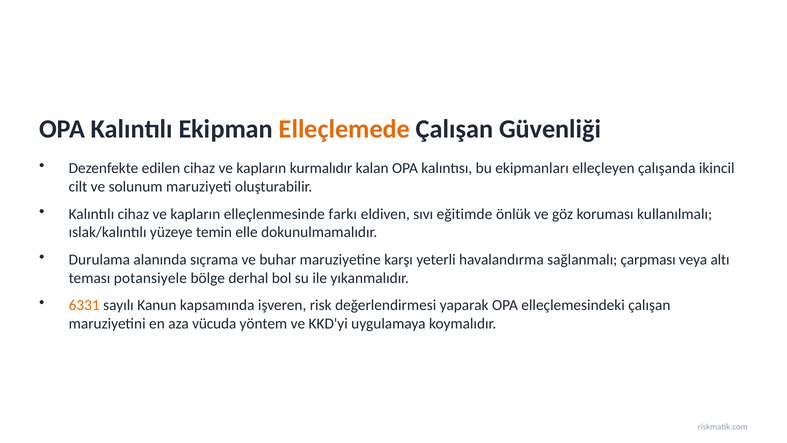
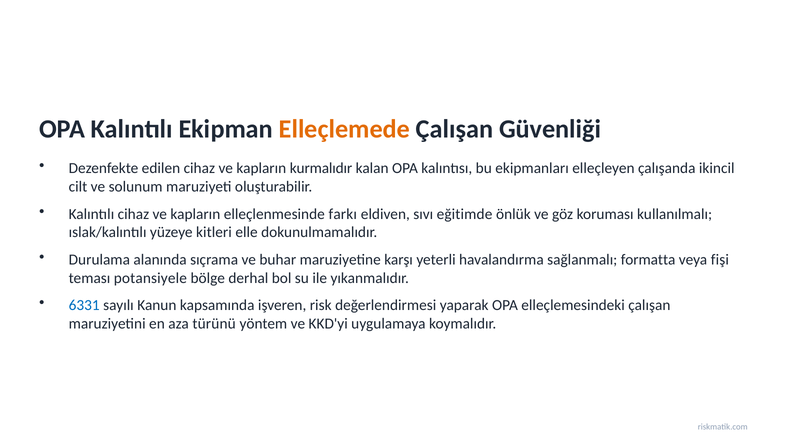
temin: temin -> kitleri (214, 232)
çarpması: çarpması -> formatta (648, 259)
altı: altı -> fişi (720, 259)
6331 colour: orange -> blue (84, 305)
vücuda: vücuda -> türünü (214, 323)
